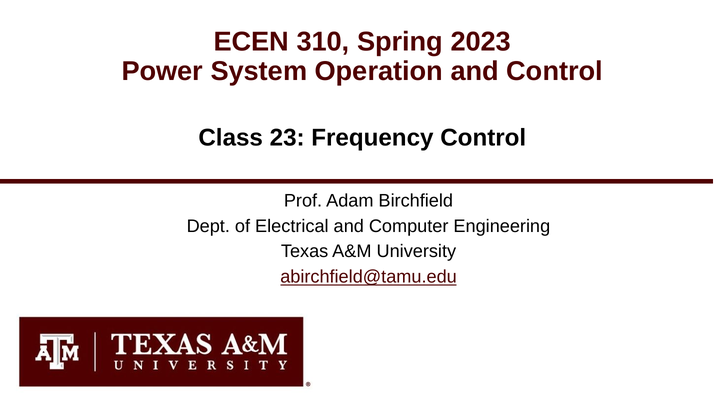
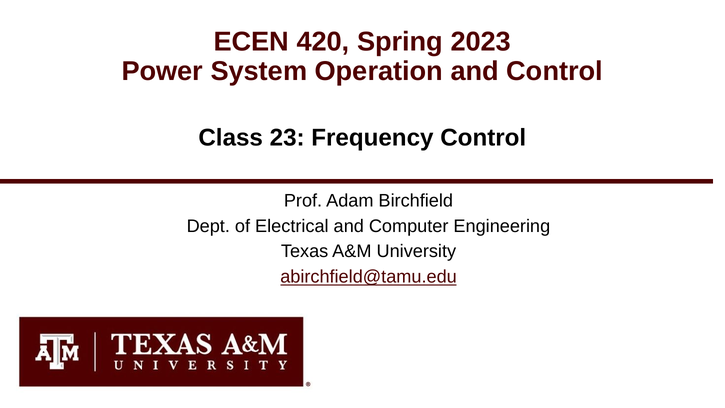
310: 310 -> 420 (323, 42)
